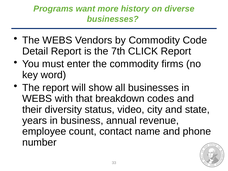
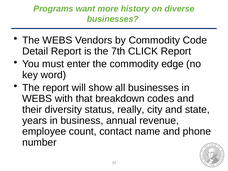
firms: firms -> edge (173, 64)
video: video -> really (131, 110)
